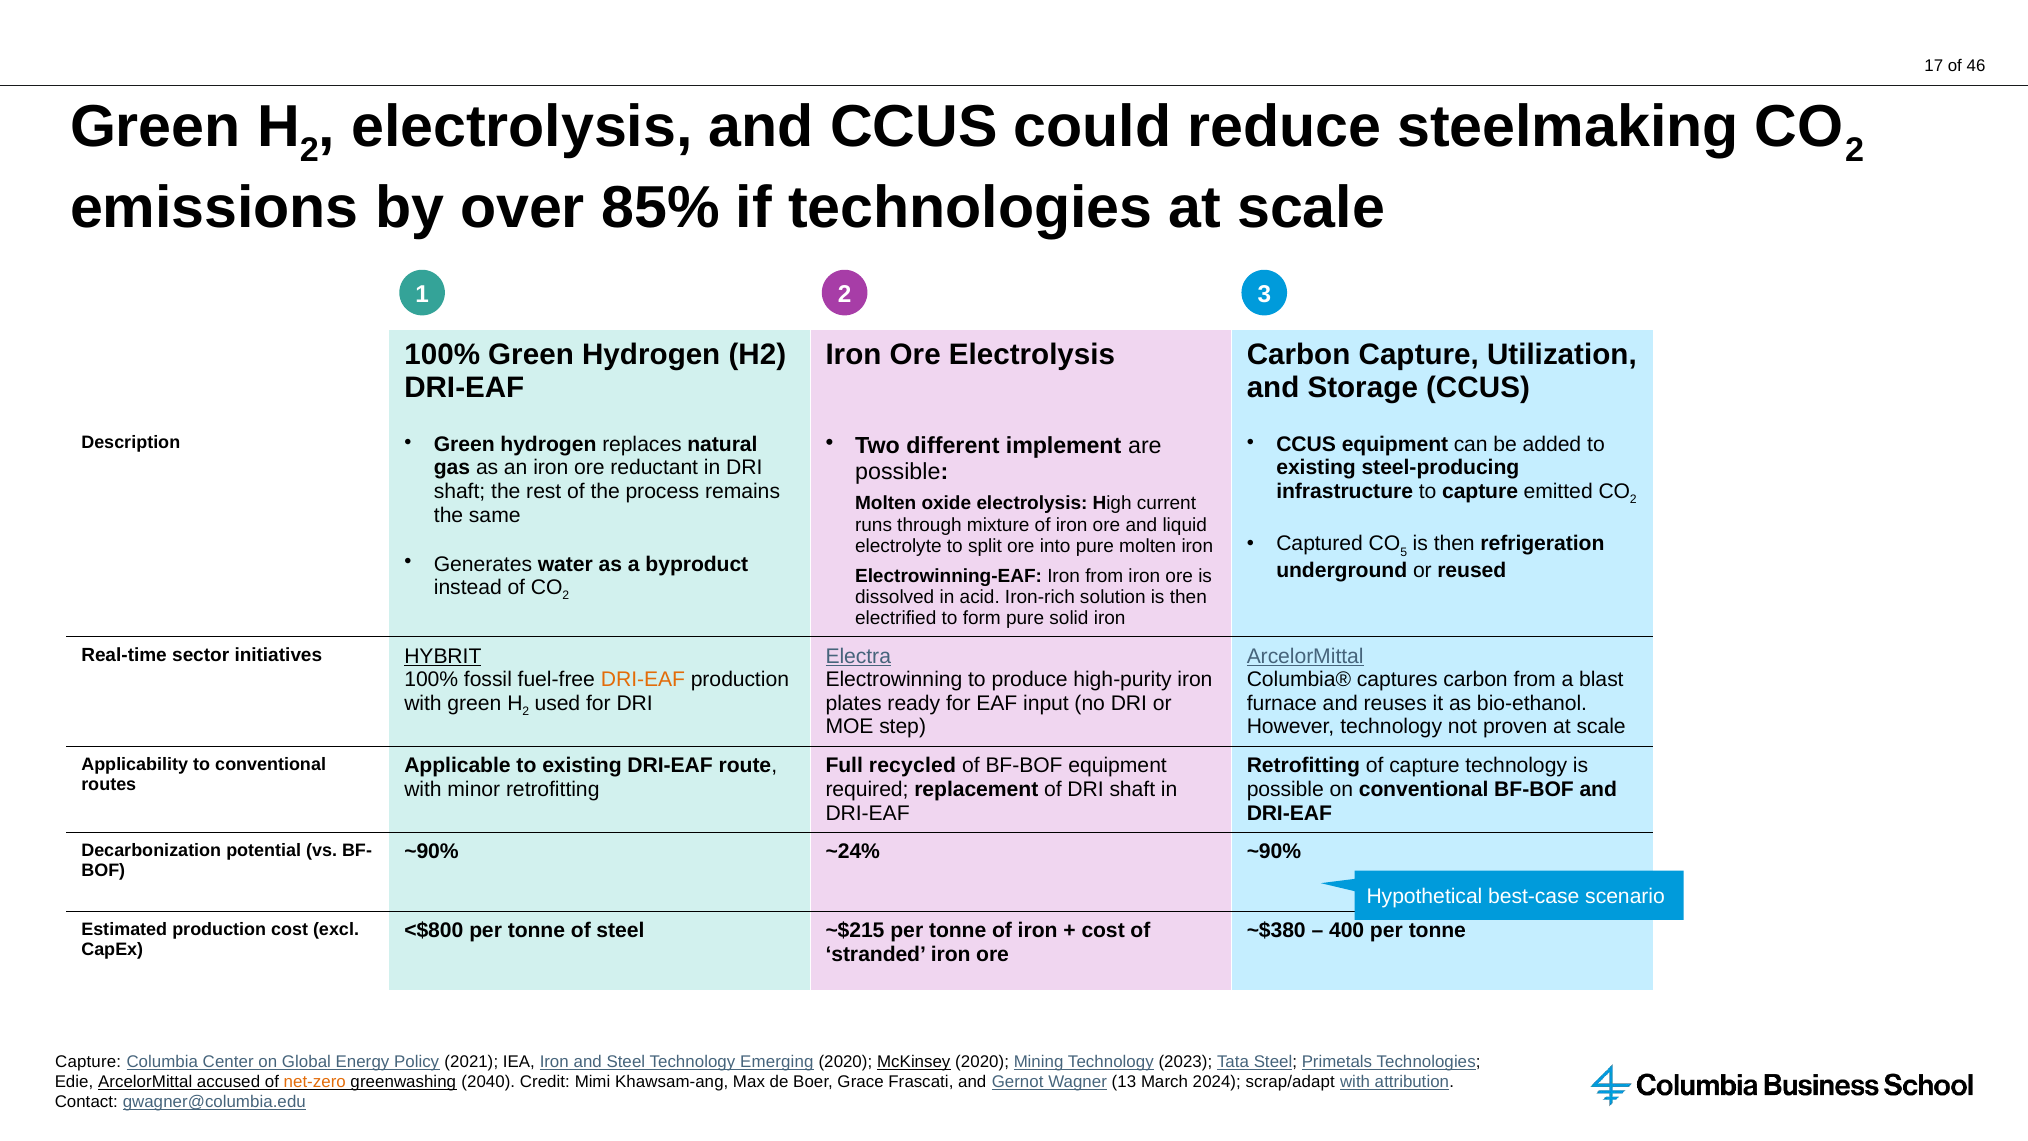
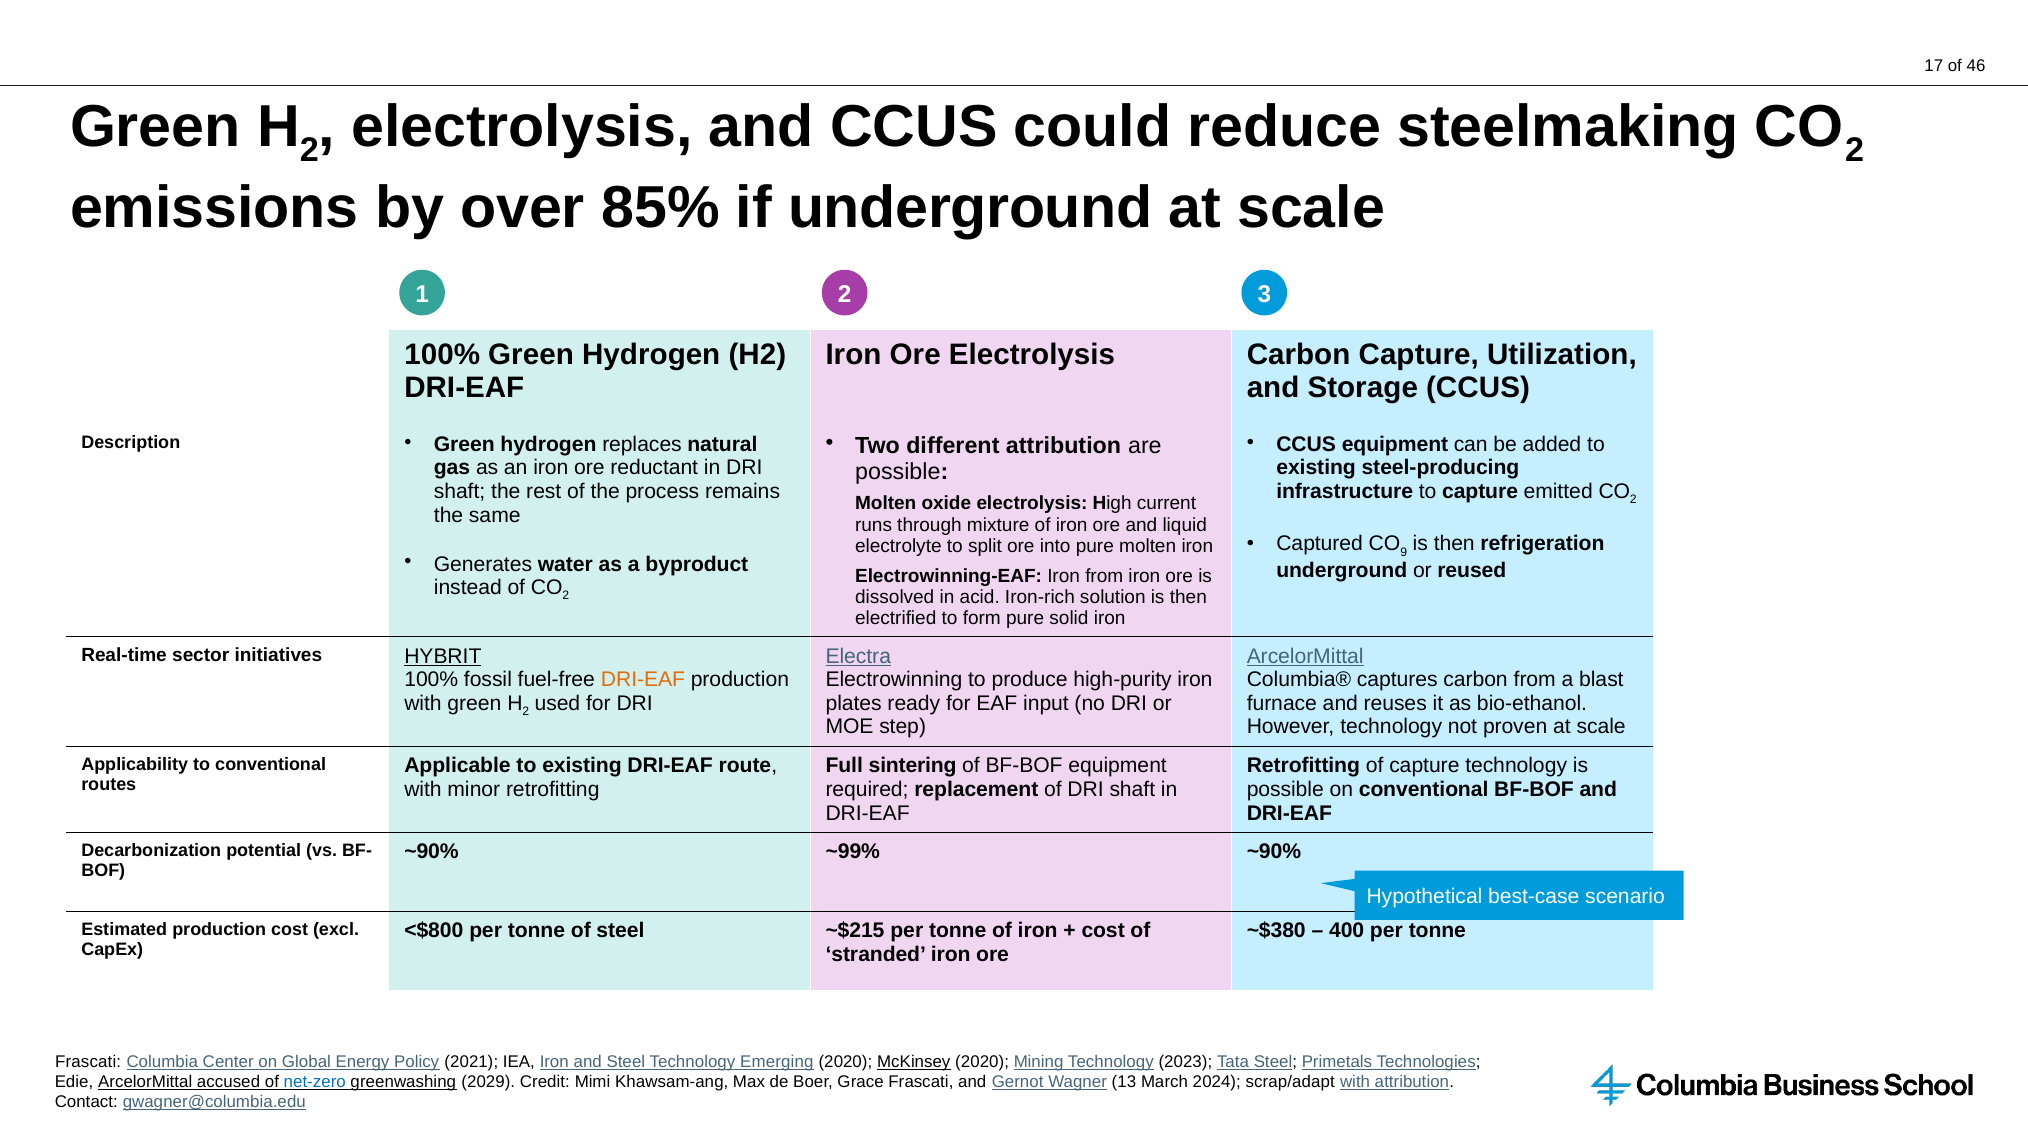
if technologies: technologies -> underground (970, 207)
different implement: implement -> attribution (1064, 446)
5: 5 -> 9 (1404, 552)
recycled: recycled -> sintering (913, 766)
~24%: ~24% -> ~99% (853, 852)
Capture: Capture -> Frascati (88, 1062)
net-zero colour: orange -> blue (315, 1082)
2040: 2040 -> 2029 (488, 1082)
